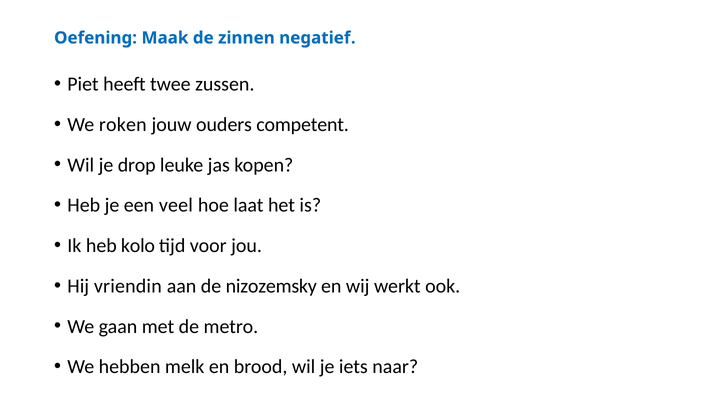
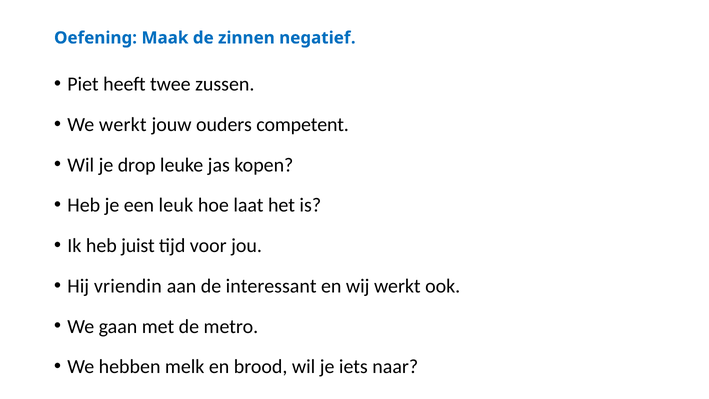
We roken: roken -> werkt (123, 125)
veel: veel -> leuk (176, 205)
kolo: kolo -> juist (138, 246)
nizozemsky: nizozemsky -> interessant (271, 286)
